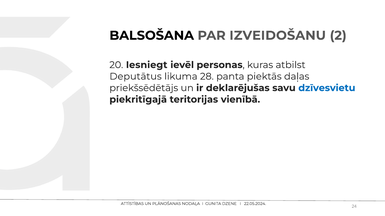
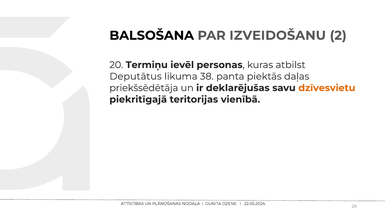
Iesniegt: Iesniegt -> Termiņu (147, 65)
28: 28 -> 38 (207, 77)
priekšsēdētājs: priekšsēdētājs -> priekšsēdētāja (144, 88)
dzīvesvietu colour: blue -> orange (327, 88)
